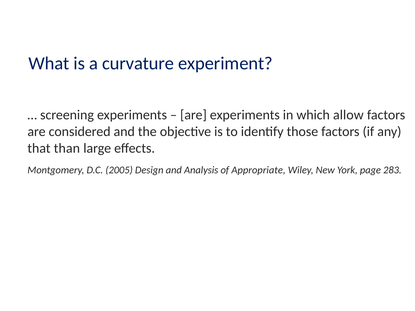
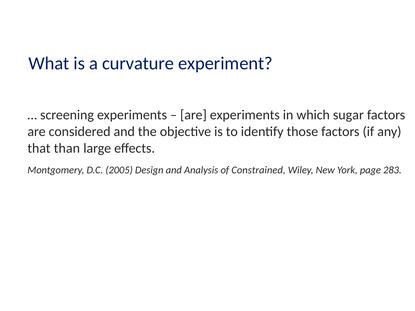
allow: allow -> sugar (348, 115)
Appropriate: Appropriate -> Constrained (258, 170)
